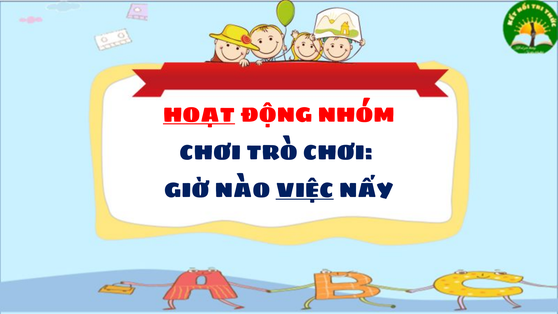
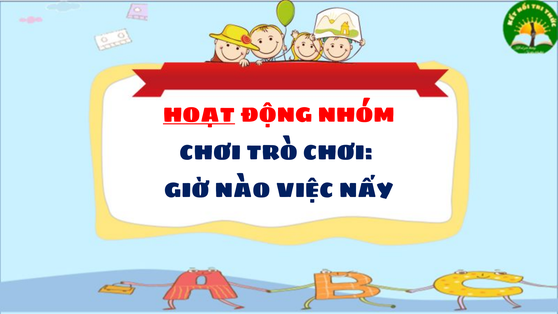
VIỆC underline: present -> none (305, 190)
